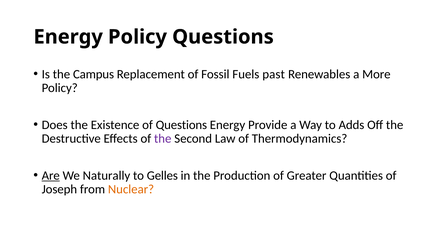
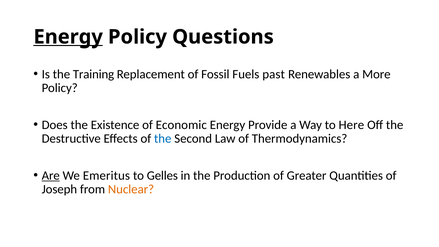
Energy underline: none -> present (68, 37)
Campus: Campus -> Training (94, 74)
of Questions: Questions -> Economic (181, 125)
Adds: Adds -> Here (351, 125)
the colour: purple -> blue (163, 139)
Naturally: Naturally -> Emeritus (106, 176)
